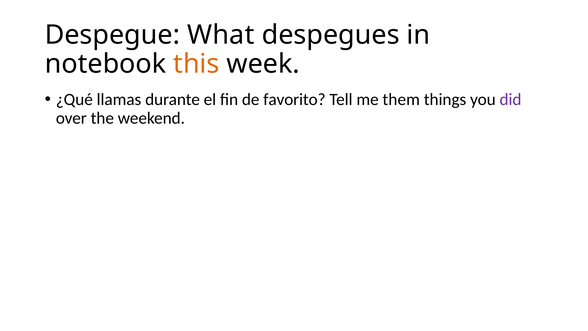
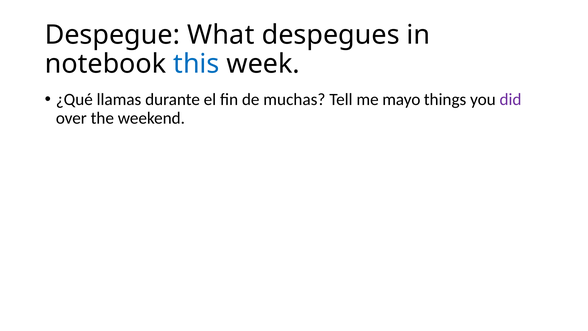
this colour: orange -> blue (196, 64)
favorito: favorito -> muchas (294, 99)
them: them -> mayo (401, 99)
